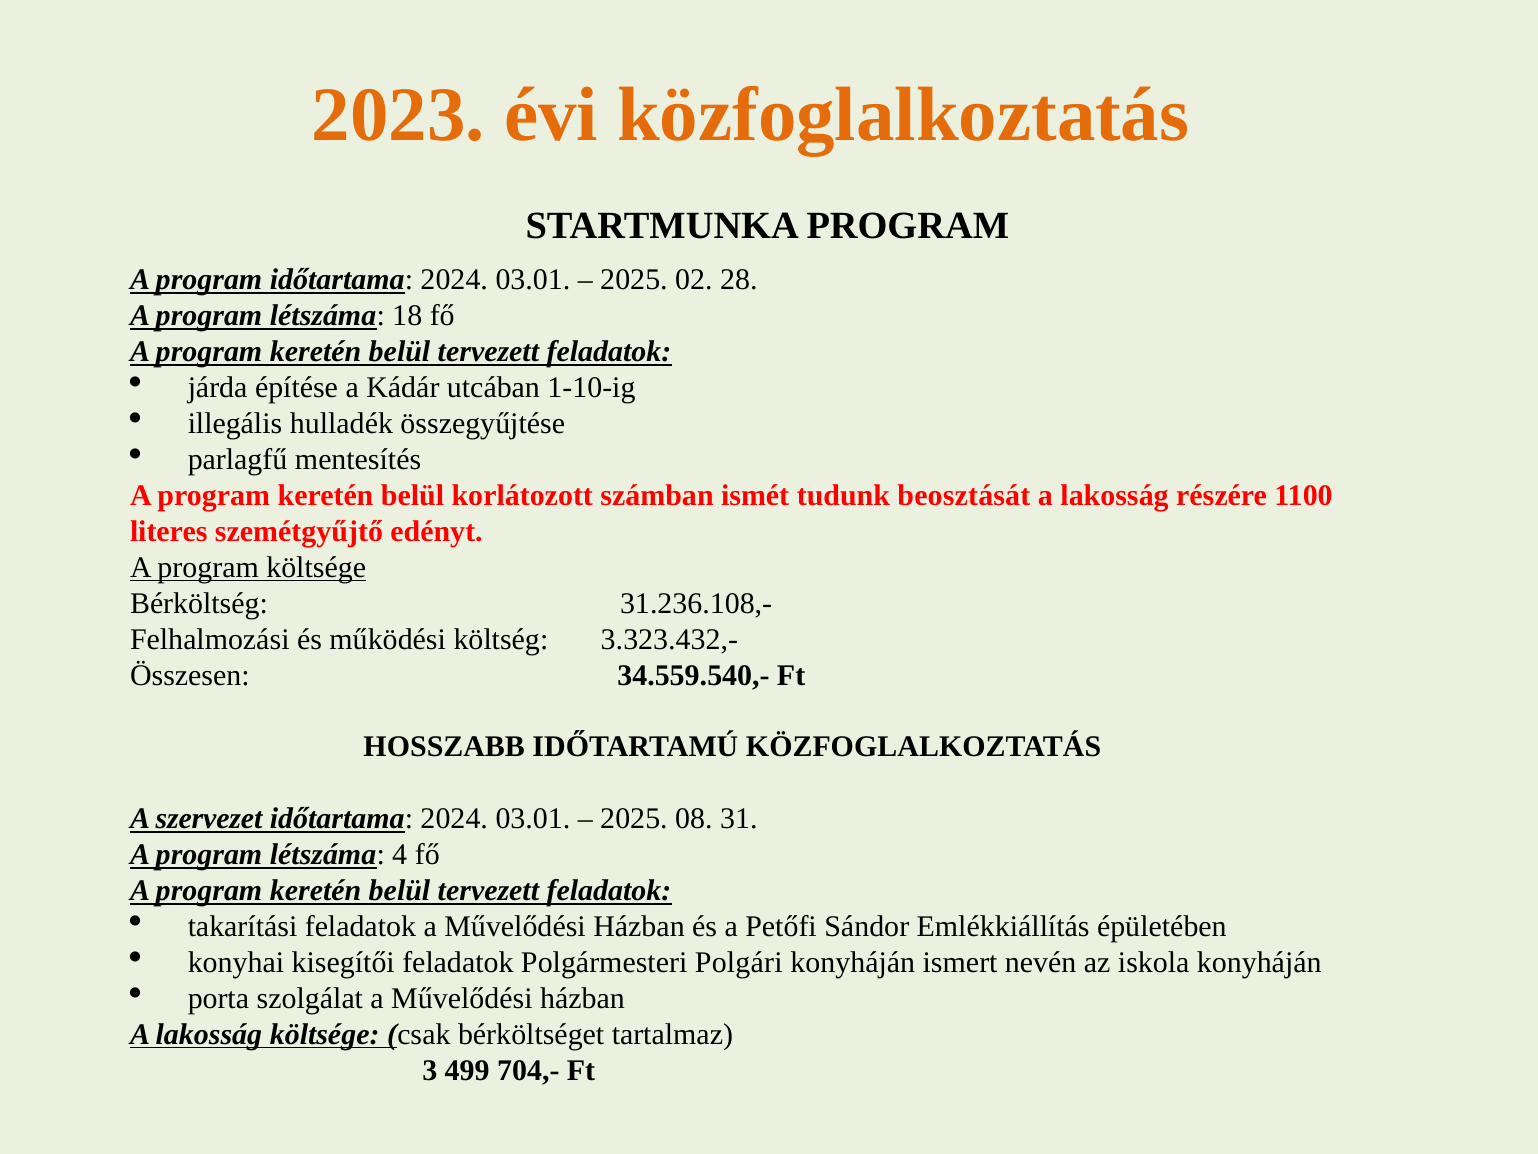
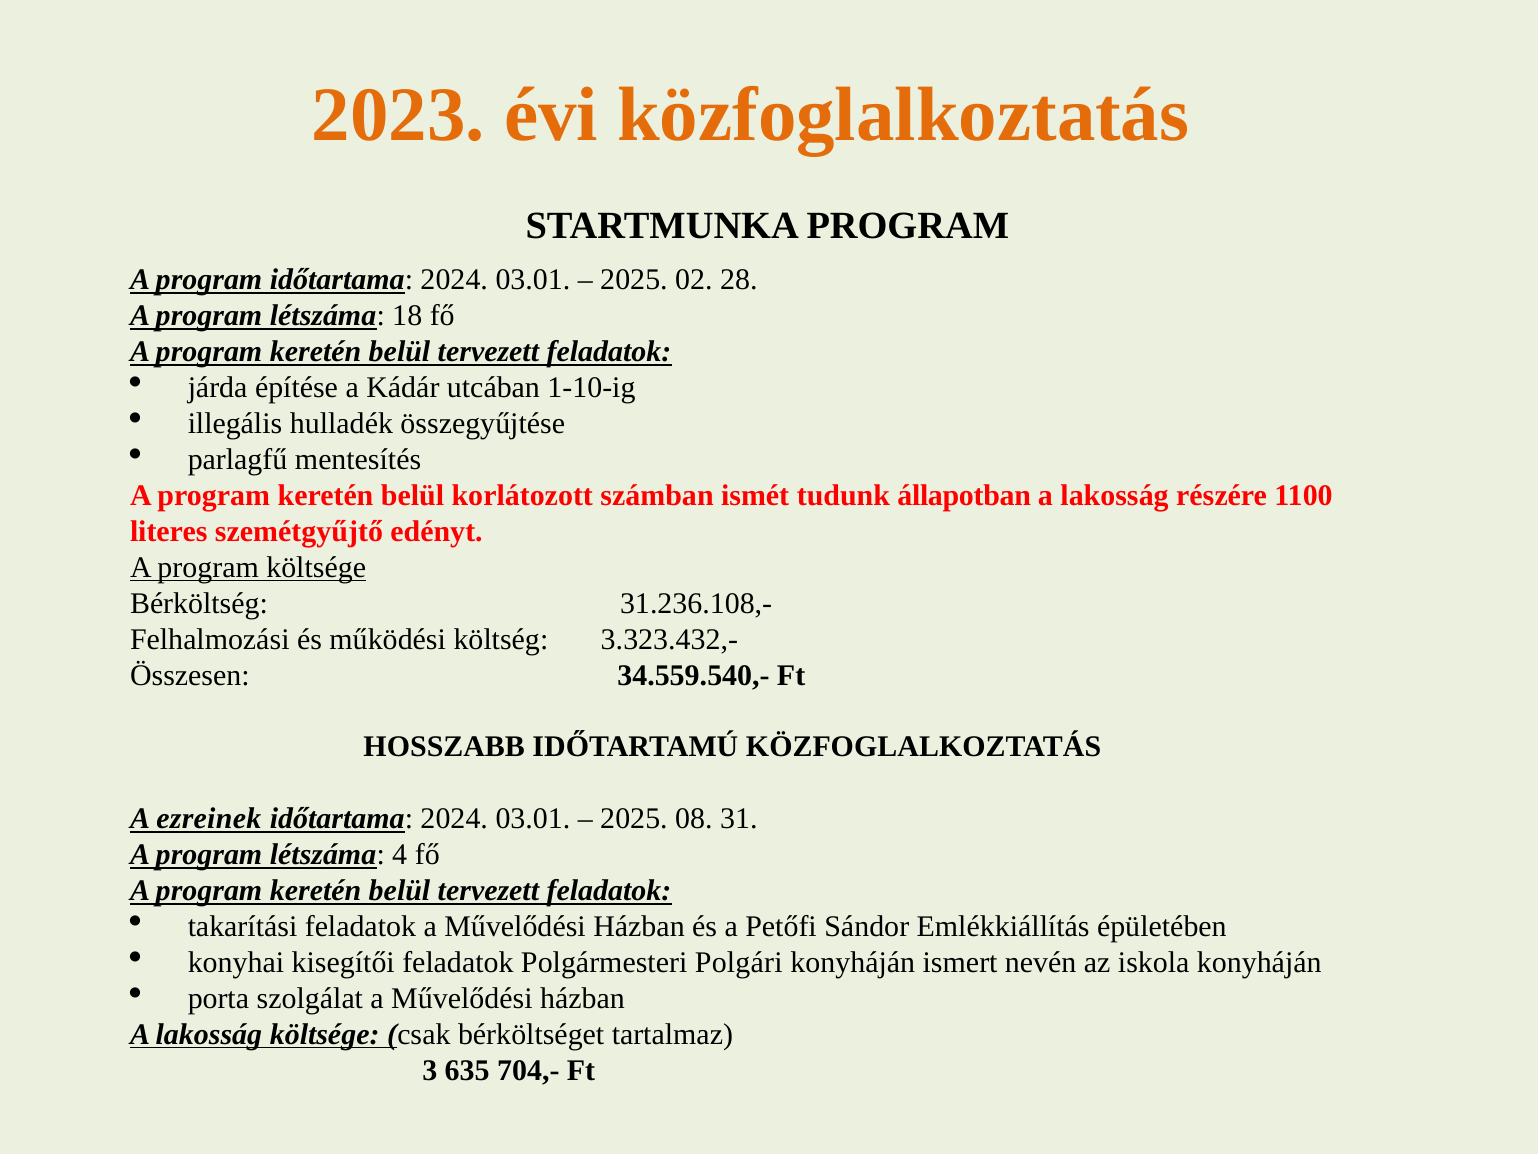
beosztását: beosztását -> állapotban (964, 495)
szervezet: szervezet -> ezreinek (209, 818)
499: 499 -> 635 (467, 1070)
